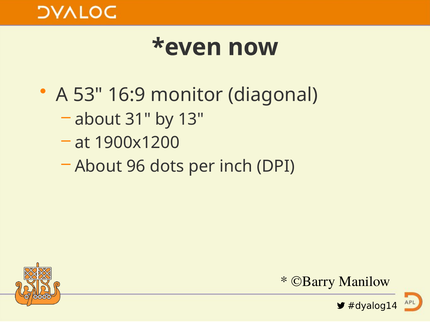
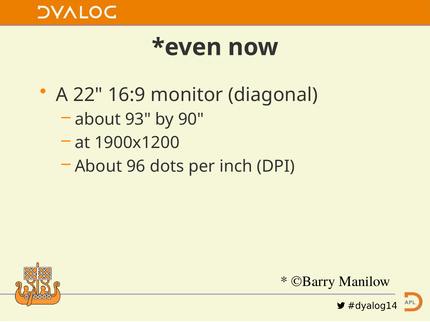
53: 53 -> 22 (88, 95)
31: 31 -> 93 (138, 120)
13: 13 -> 90 (191, 120)
